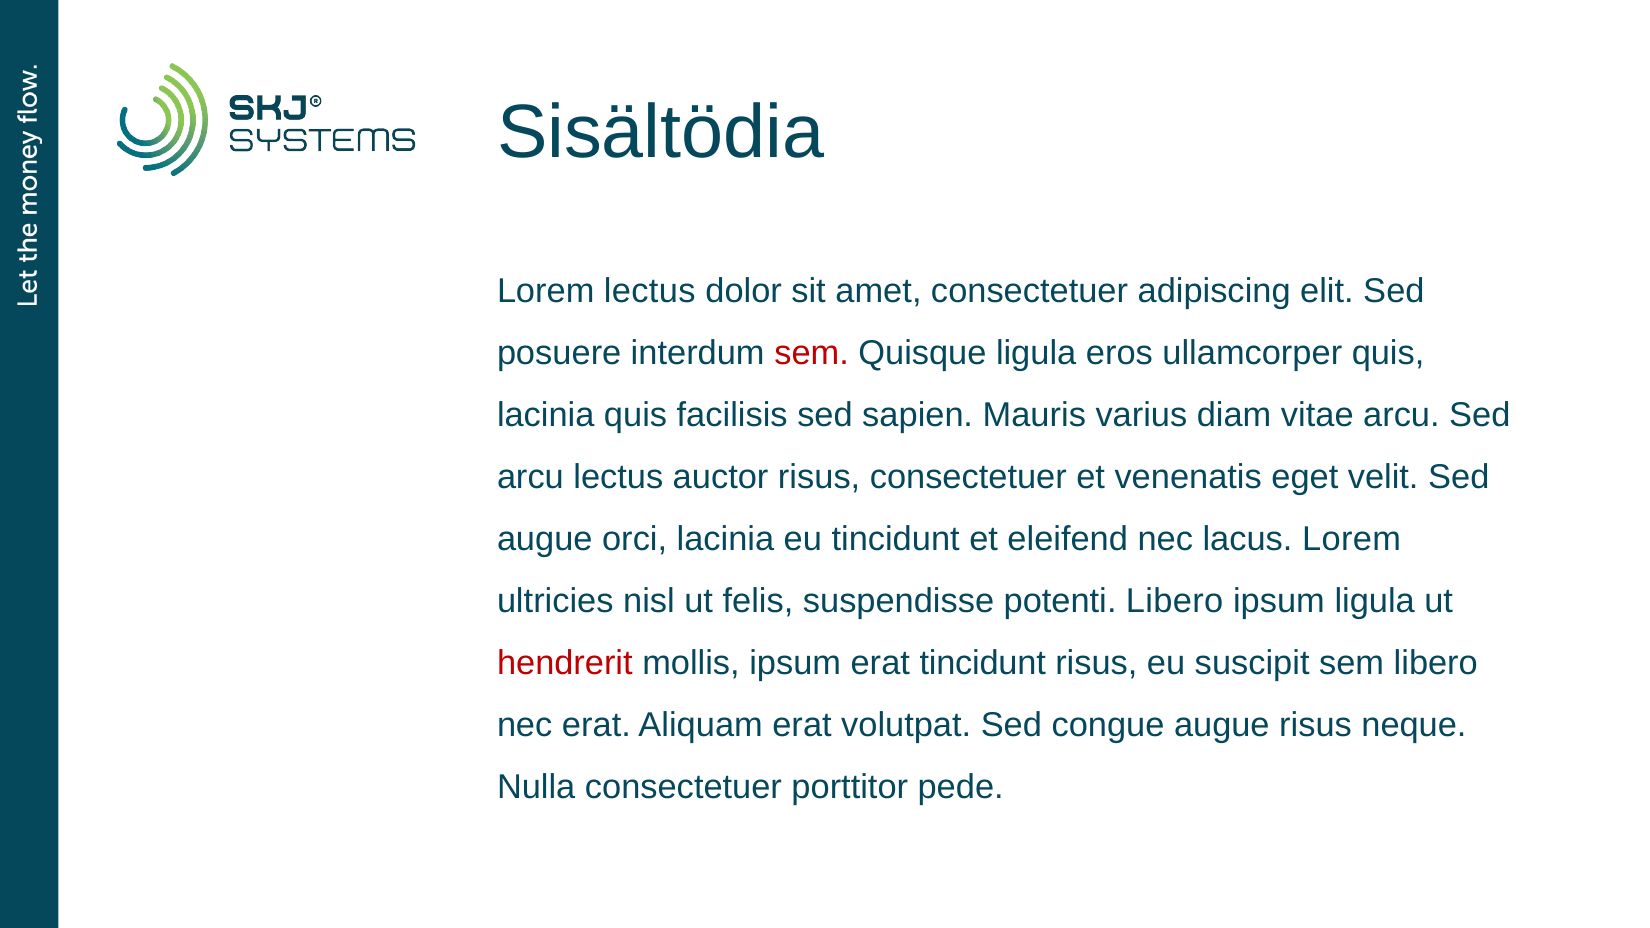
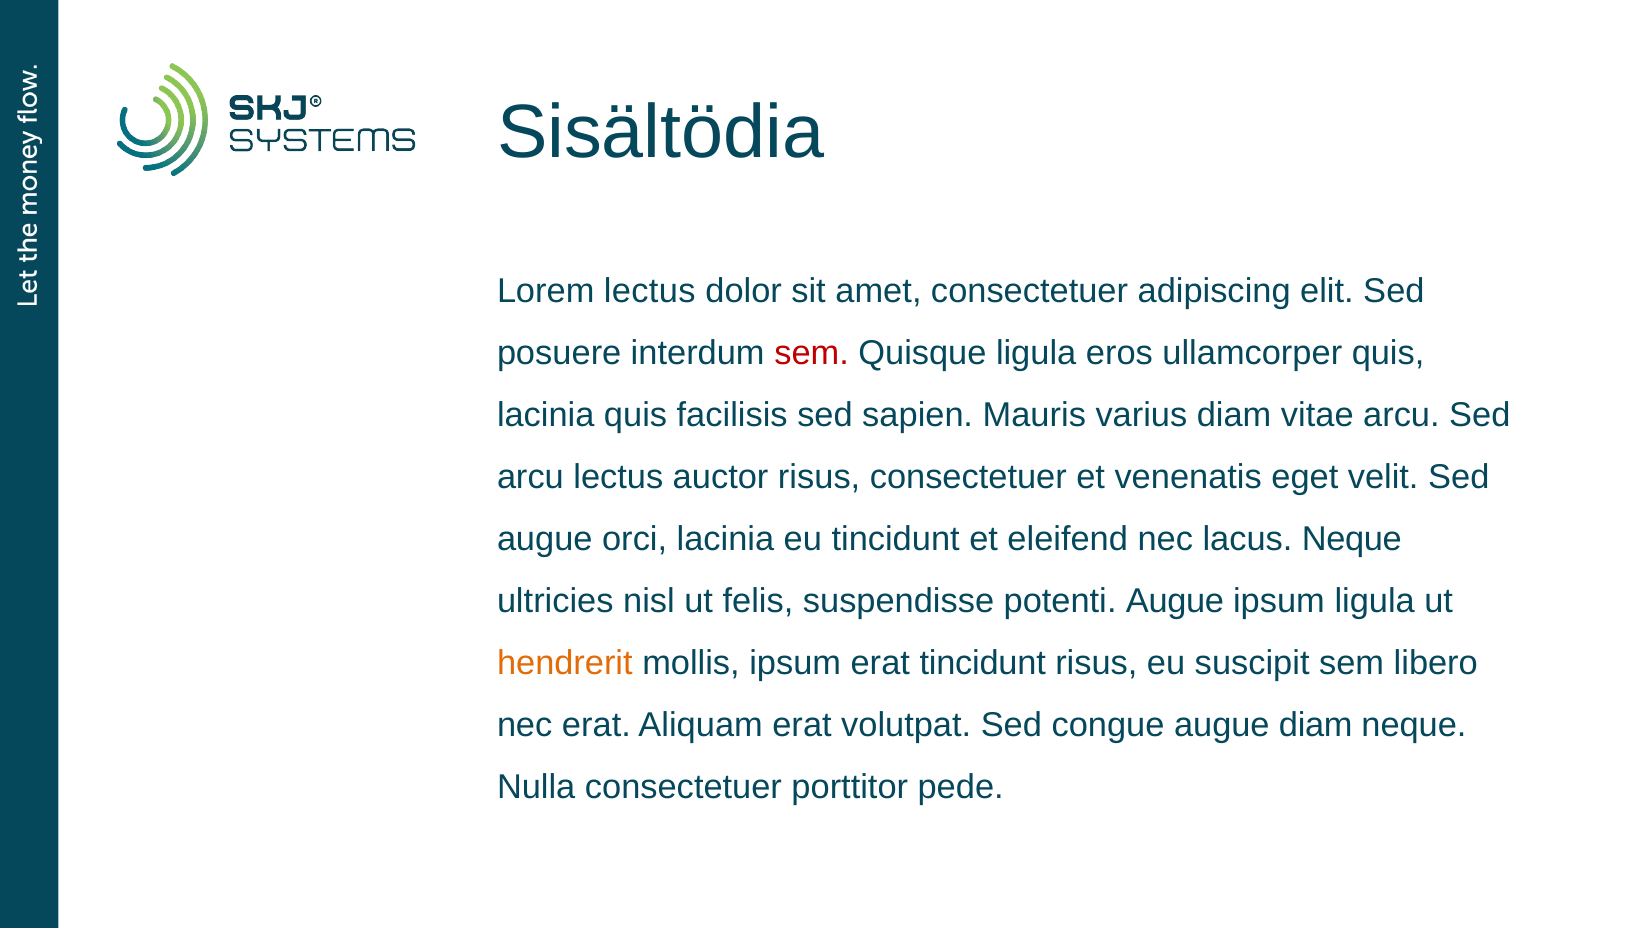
lacus Lorem: Lorem -> Neque (1352, 539)
potenti Libero: Libero -> Augue (1175, 601)
hendrerit colour: red -> orange (565, 663)
augue risus: risus -> diam (1316, 725)
